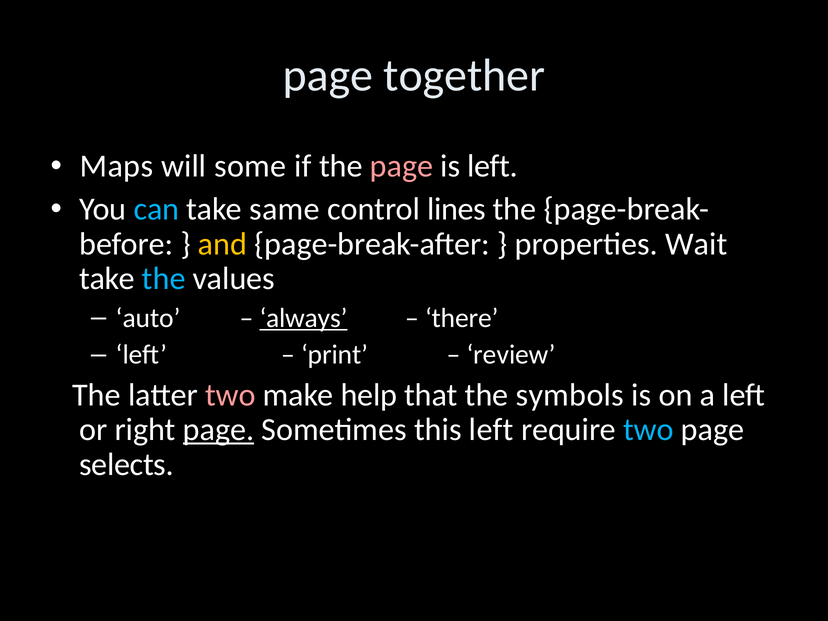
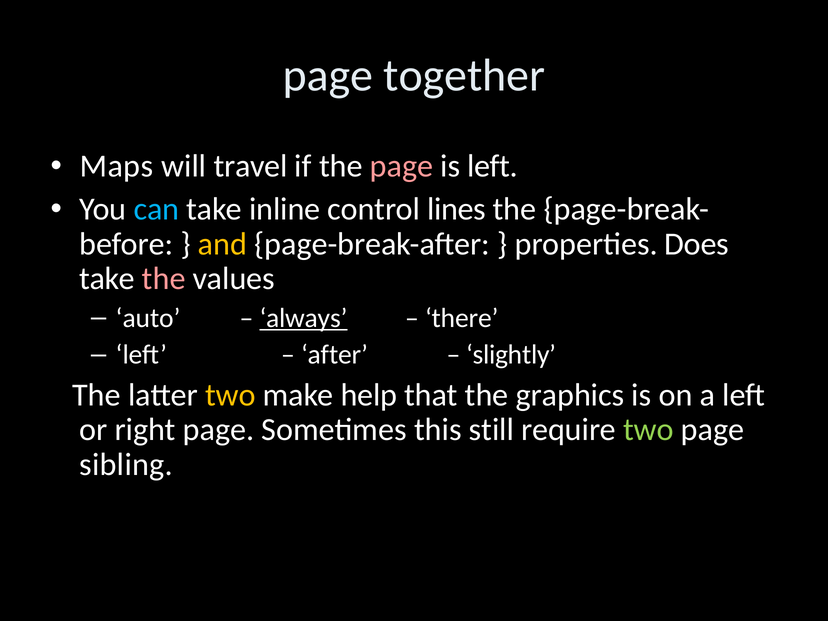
some: some -> travel (251, 166)
same: same -> inline (285, 209)
Wait: Wait -> Does (697, 244)
the colour: light blue -> pink (164, 279)
print: print -> after (335, 355)
review: review -> slightly (511, 355)
two colour: pink -> yellow (230, 395)
symbols: symbols -> graphics (570, 395)
page underline: present -> none (219, 430)
this left: left -> still (491, 430)
two colour: light blue -> light green (648, 430)
selects: selects -> sibling (126, 465)
